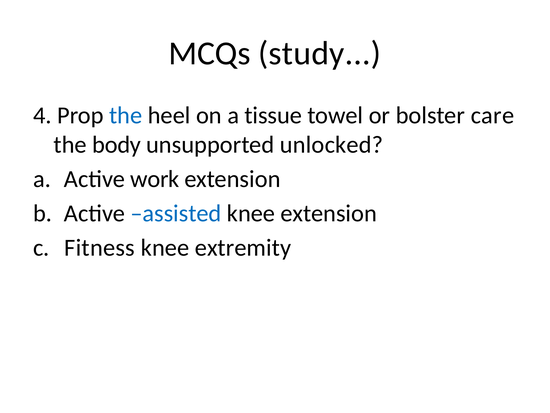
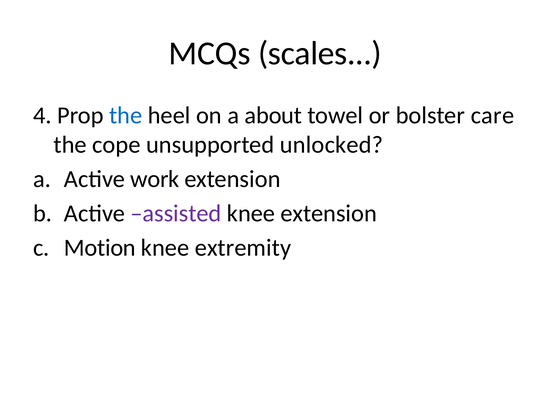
study: study -> scales (320, 53)
tissue: tissue -> about (273, 115)
body: body -> cope (116, 145)
assisted colour: blue -> purple (176, 213)
Fitness: Fitness -> Motion (100, 247)
